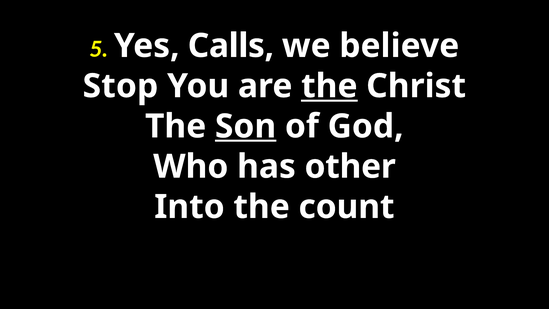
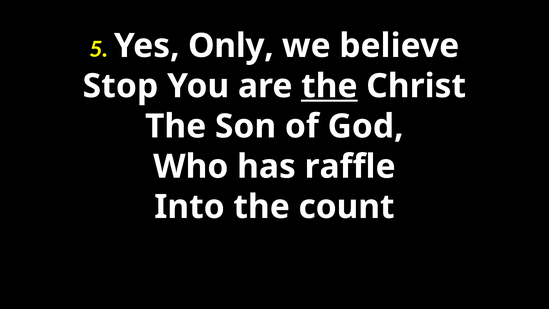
Calls: Calls -> Only (231, 46)
Son underline: present -> none (246, 126)
other: other -> raffle (350, 167)
